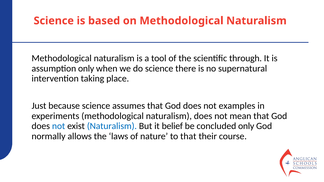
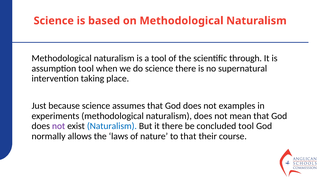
assumption only: only -> tool (86, 68)
not colour: blue -> purple (59, 126)
it belief: belief -> there (172, 126)
concluded only: only -> tool (246, 126)
